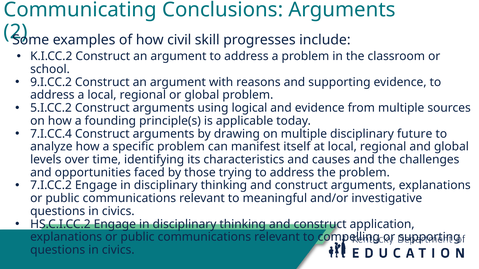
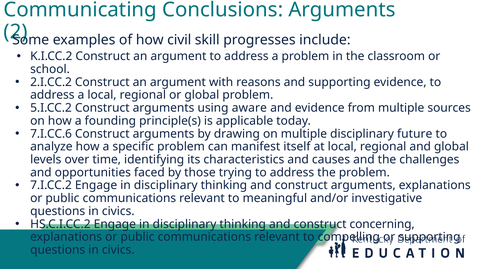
9.I.CC.2: 9.I.CC.2 -> 2.I.CC.2 (51, 82)
logical: logical -> aware (249, 108)
7.I.CC.4: 7.I.CC.4 -> 7.I.CC.6 (51, 134)
application: application -> concerning (382, 224)
